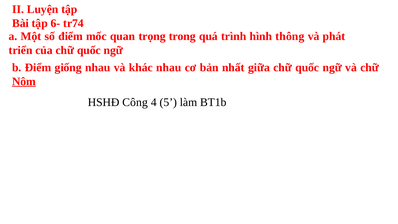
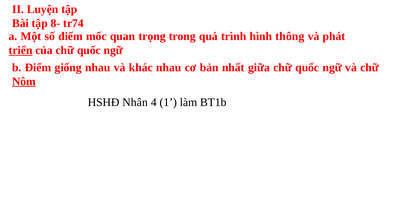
6-: 6- -> 8- (55, 23)
triển underline: none -> present (21, 50)
Công: Công -> Nhân (135, 102)
5: 5 -> 1 (168, 102)
